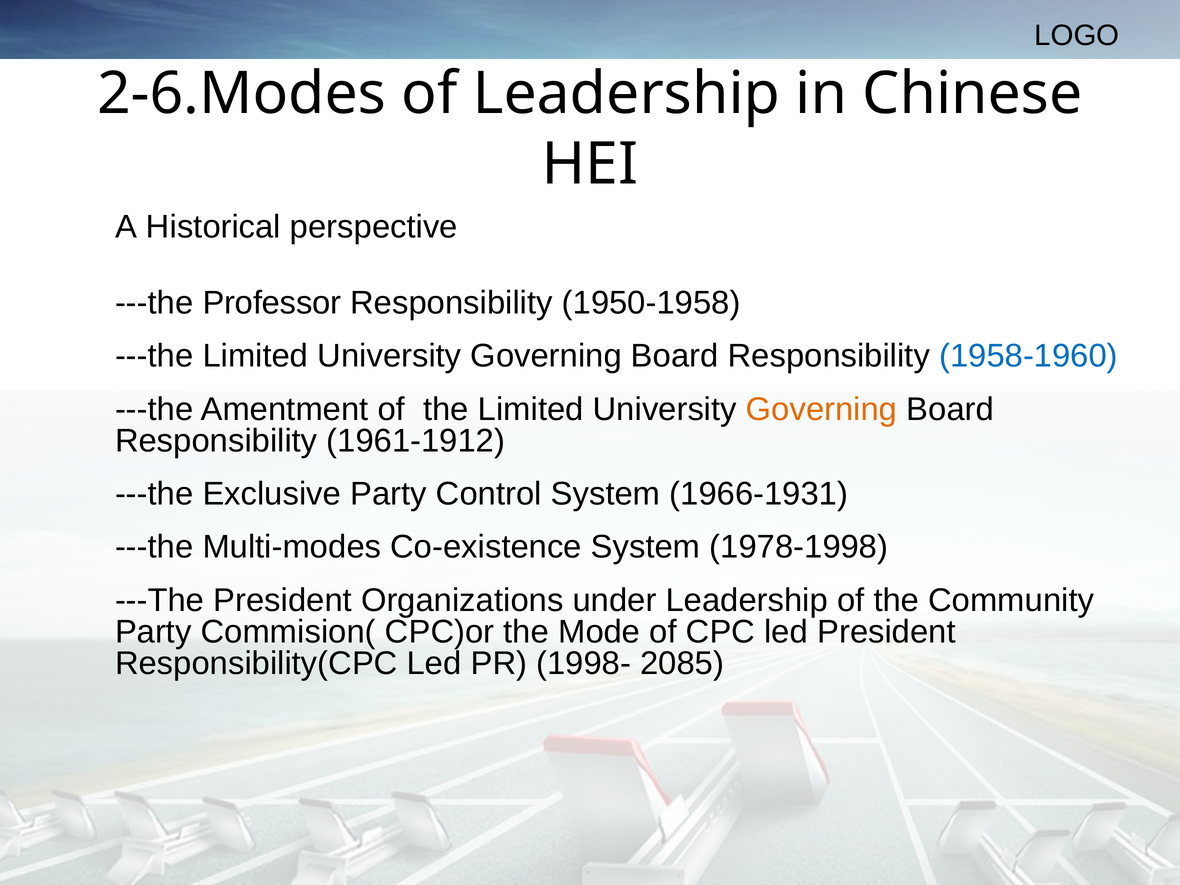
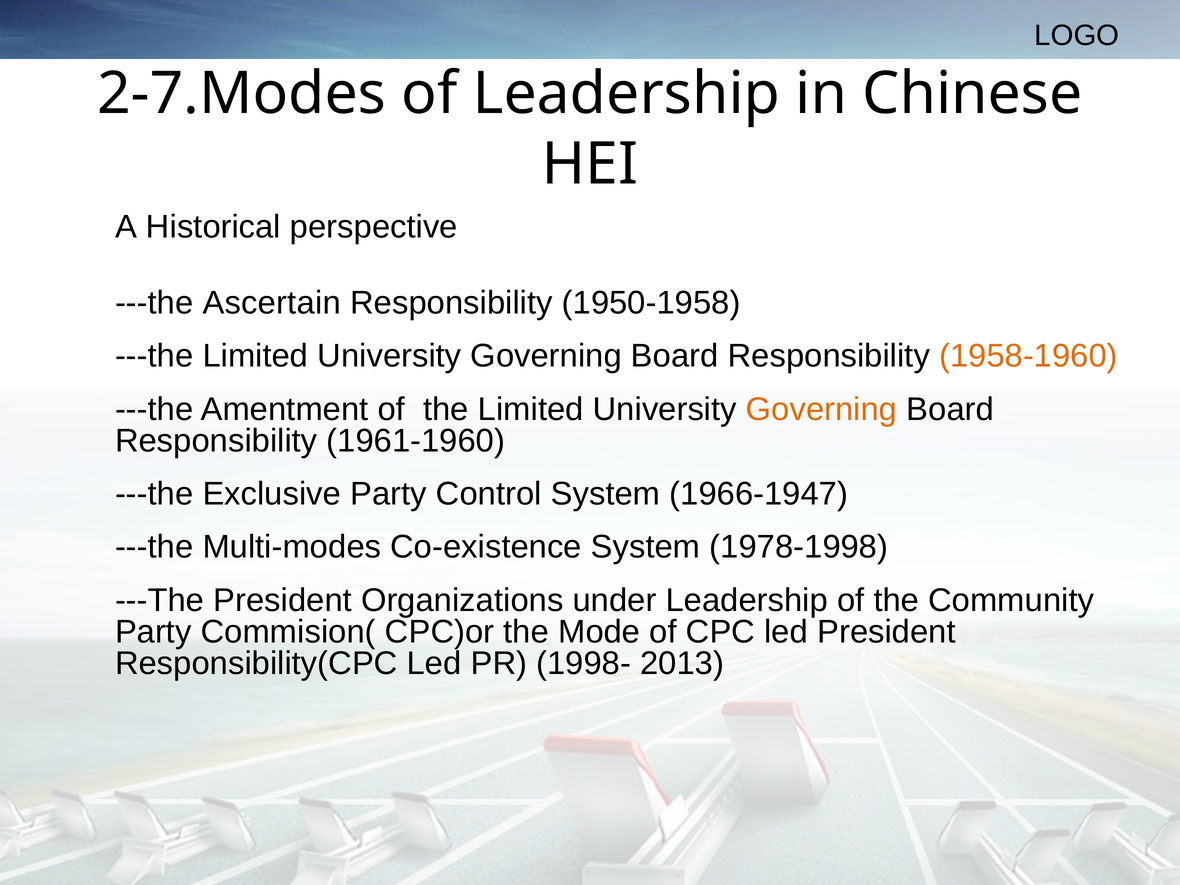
2-6.Modes: 2-6.Modes -> 2-7.Modes (242, 94)
Professor: Professor -> Ascertain (272, 303)
1958-1960 colour: blue -> orange (1028, 356)
1961-1912: 1961-1912 -> 1961-1960 (416, 441)
1966-1931: 1966-1931 -> 1966-1947 (759, 494)
2085: 2085 -> 2013 (682, 663)
